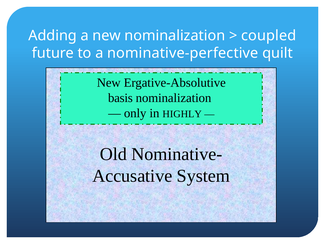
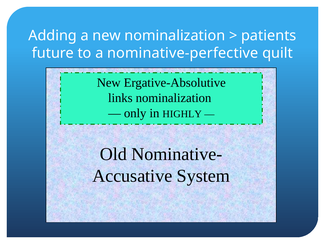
coupled: coupled -> patients (269, 36)
basis: basis -> links (120, 98)
